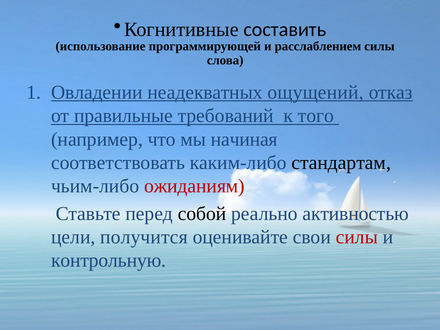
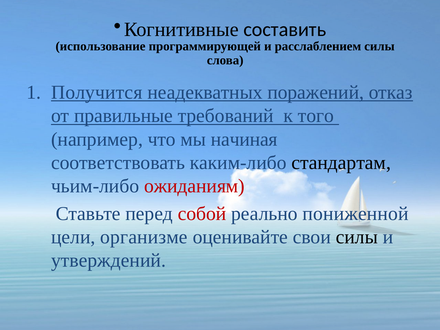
Овладении: Овладении -> Получится (97, 92)
ощущений: ощущений -> поражений (316, 92)
собой colour: black -> red (202, 214)
активностью: активностью -> пониженной (356, 214)
получится: получится -> организме (144, 237)
силы colour: red -> black (357, 237)
контрольную: контрольную -> утверждений (109, 261)
